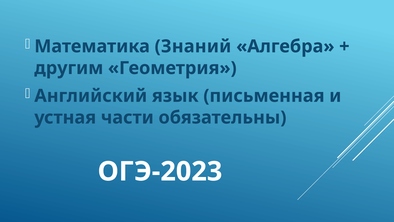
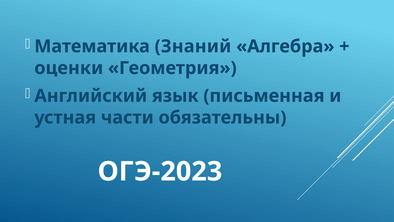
другим: другим -> оценки (69, 68)
